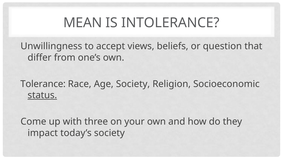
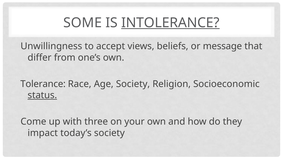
MEAN: MEAN -> SOME (83, 23)
INTOLERANCE underline: none -> present (170, 23)
question: question -> message (222, 46)
